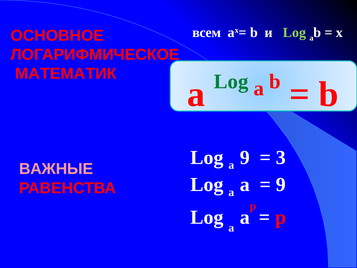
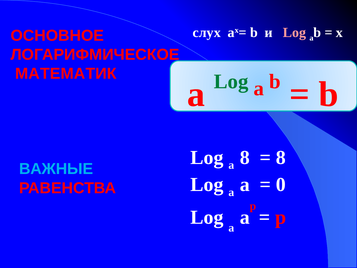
всем: всем -> слух (207, 32)
Log colour: light green -> pink (294, 32)
a 9: 9 -> 8 (245, 157)
3: 3 -> 8 (281, 157)
ВАЖНЫЕ colour: pink -> light blue (56, 169)
9: 9 -> 0 (281, 184)
